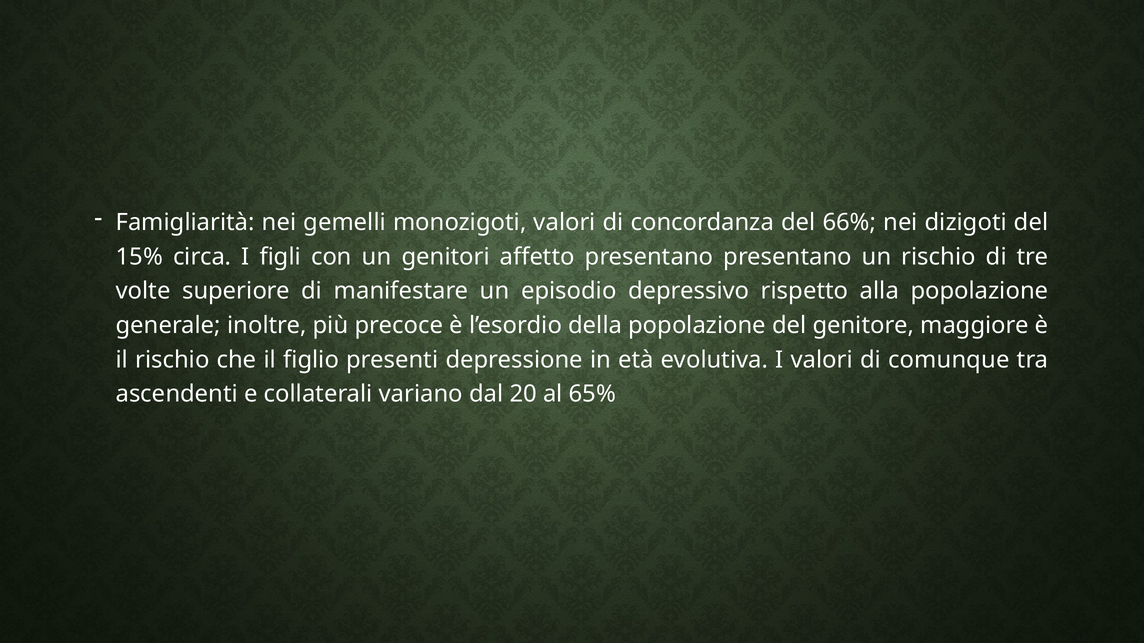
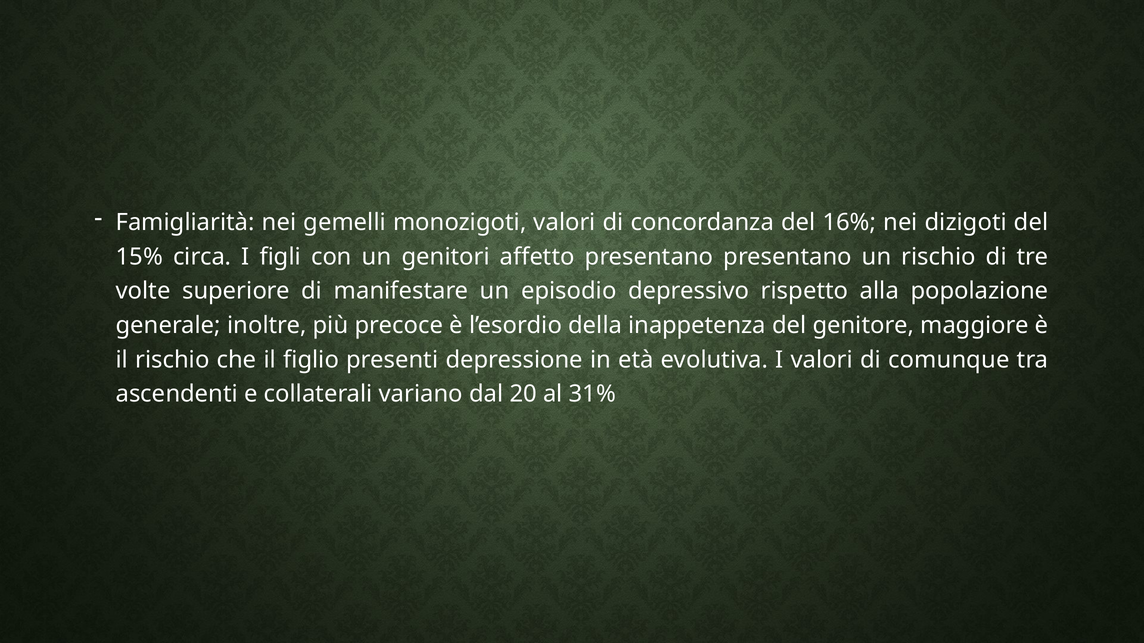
66%: 66% -> 16% (849, 223)
della popolazione: popolazione -> inappetenza (697, 326)
65%: 65% -> 31% (592, 394)
